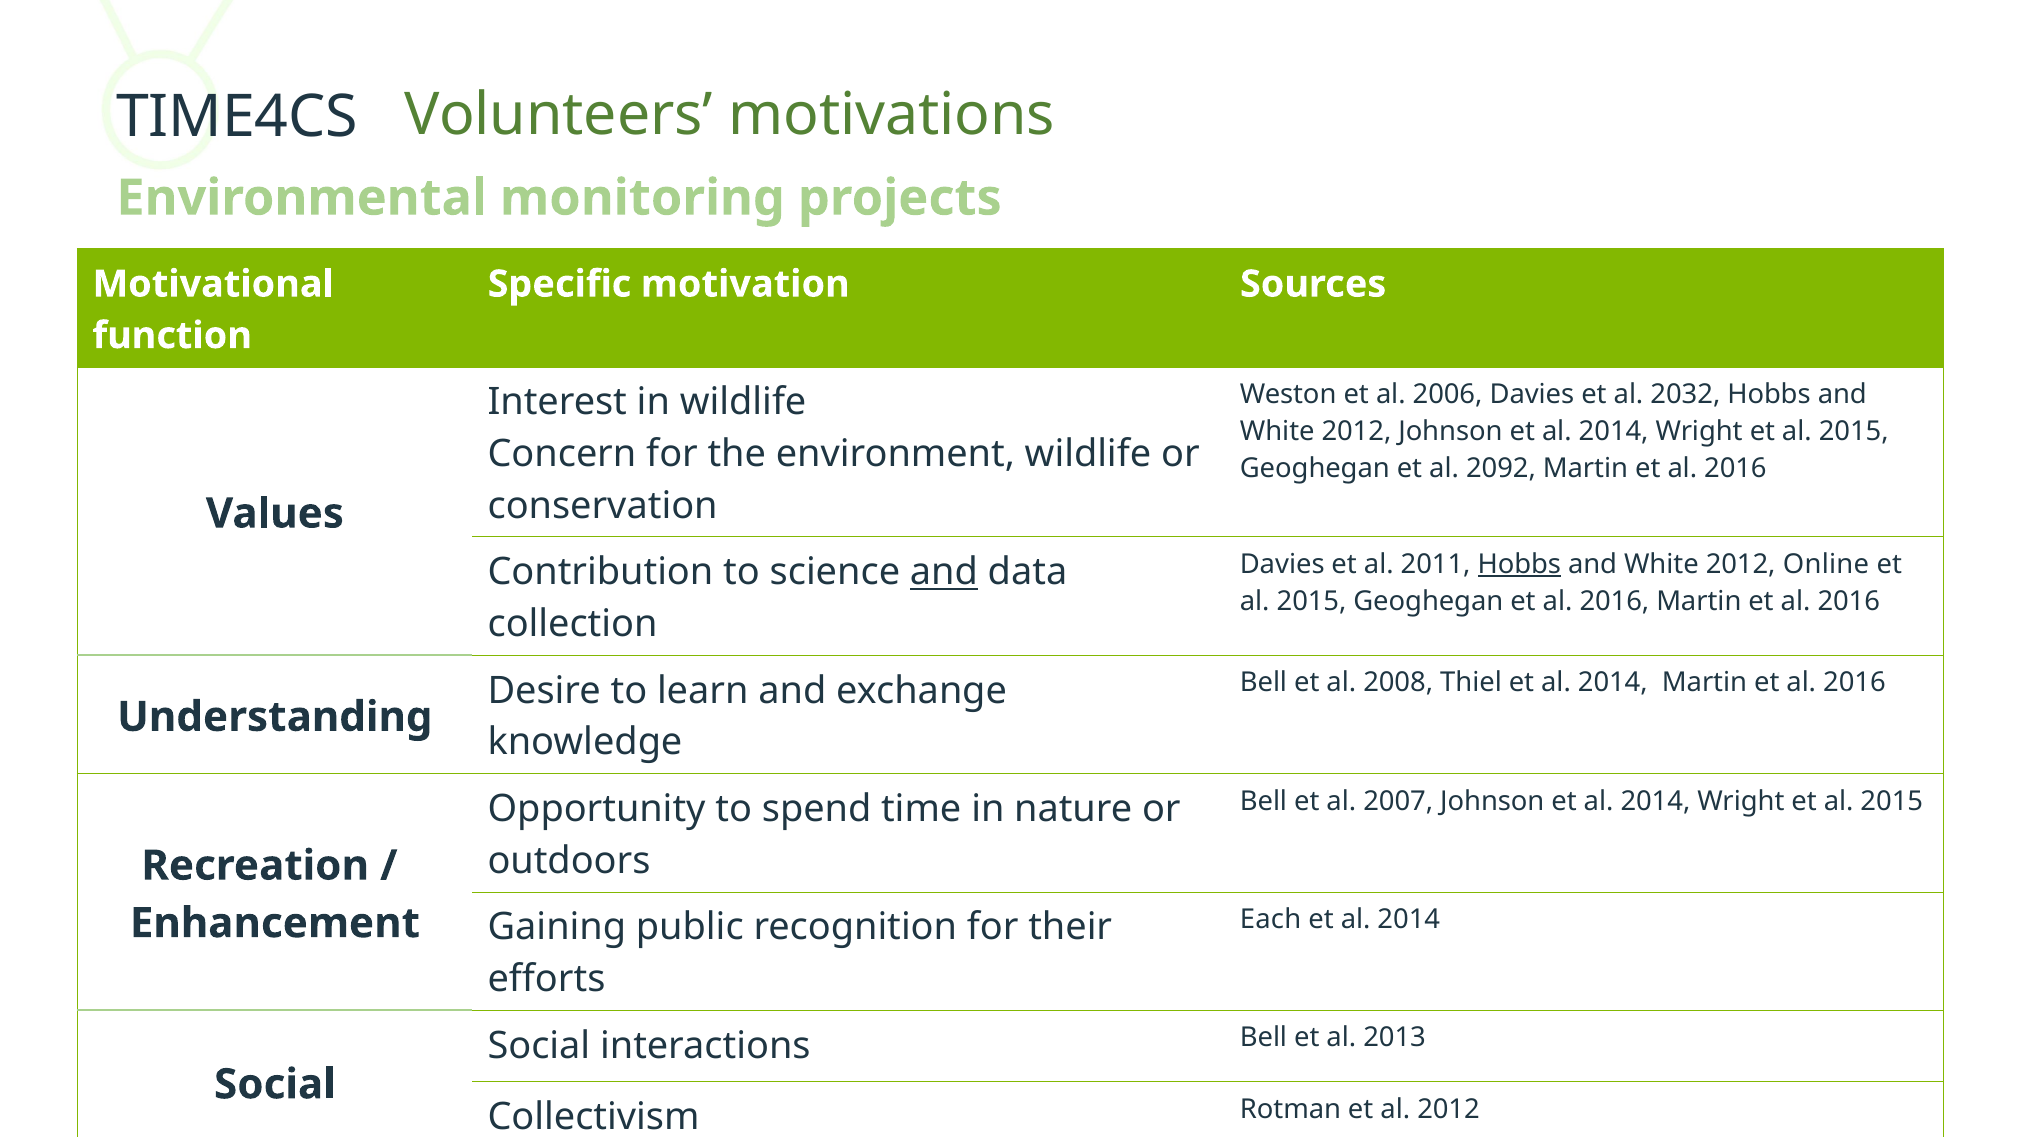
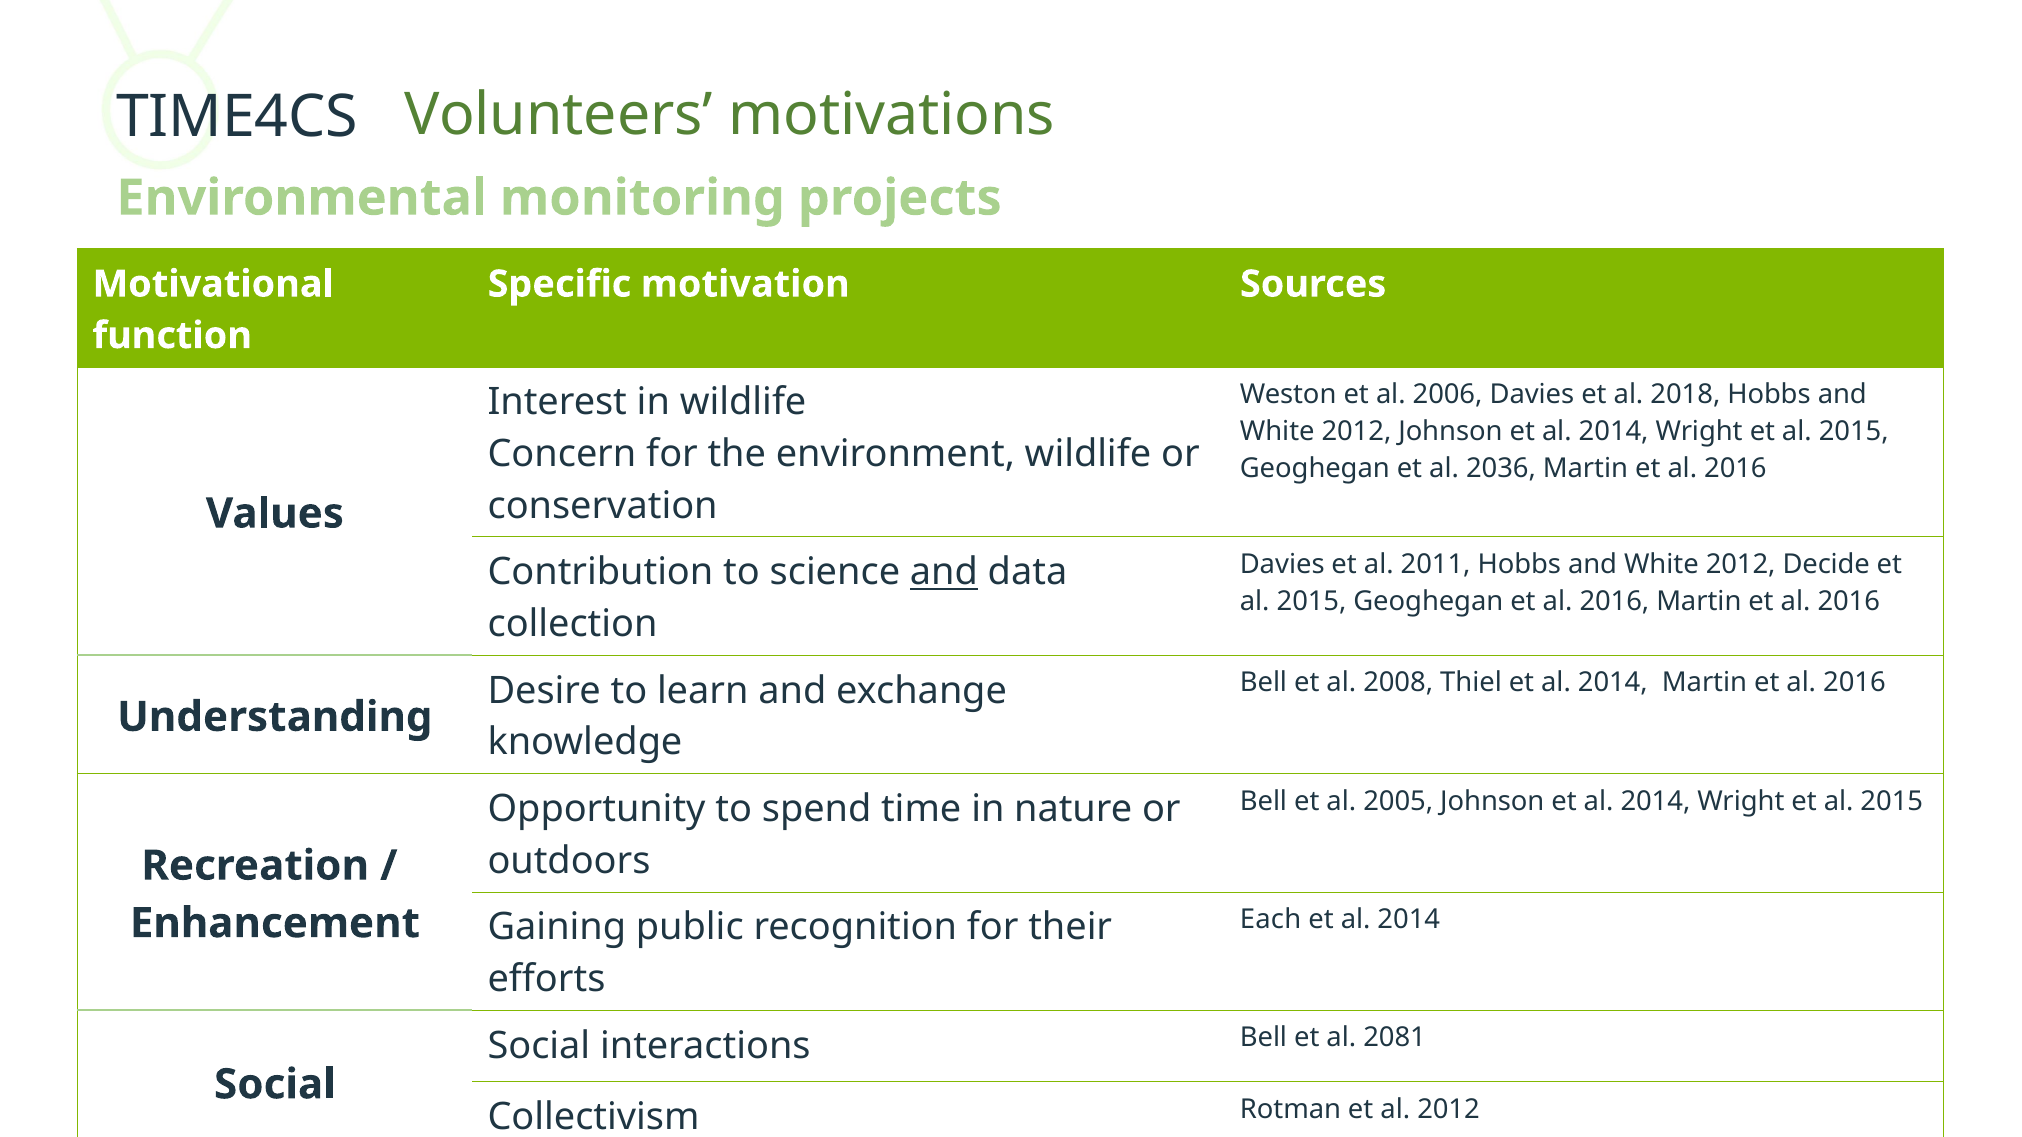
2032: 2032 -> 2018 (1685, 395)
2092: 2092 -> 2036 (1501, 469)
Hobbs underline: present -> none (1519, 565)
Online: Online -> Decide (1826, 565)
2007: 2007 -> 2005 (1398, 801)
2013: 2013 -> 2081 (1395, 1038)
